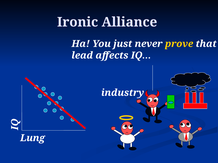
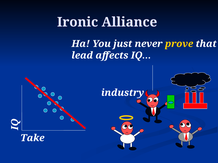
Lung: Lung -> Take (32, 138)
